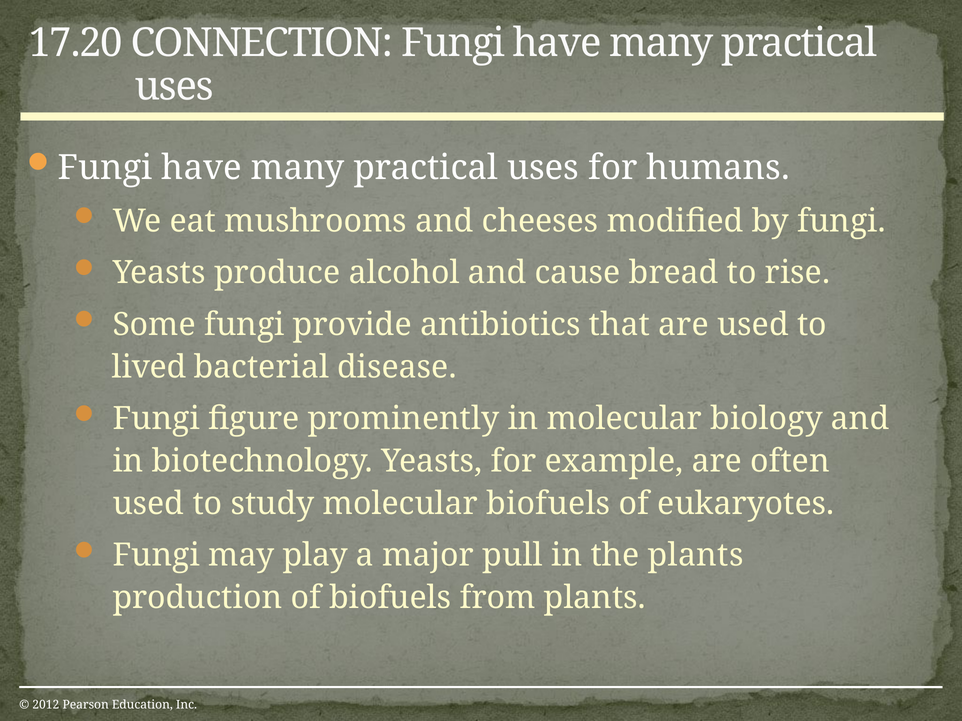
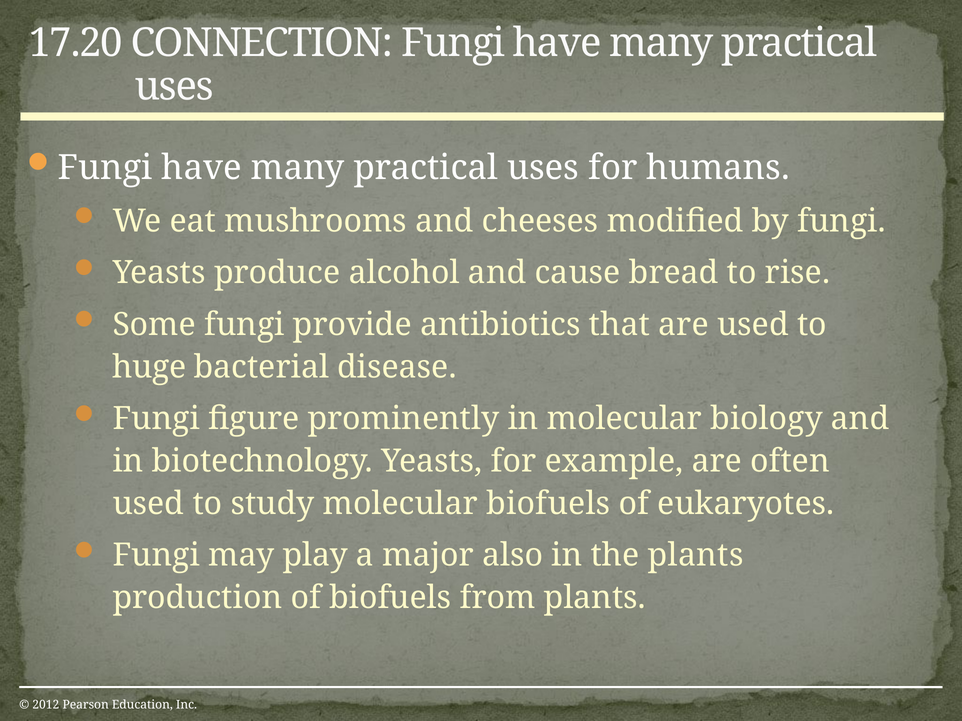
lived: lived -> huge (149, 367)
pull: pull -> also (513, 556)
